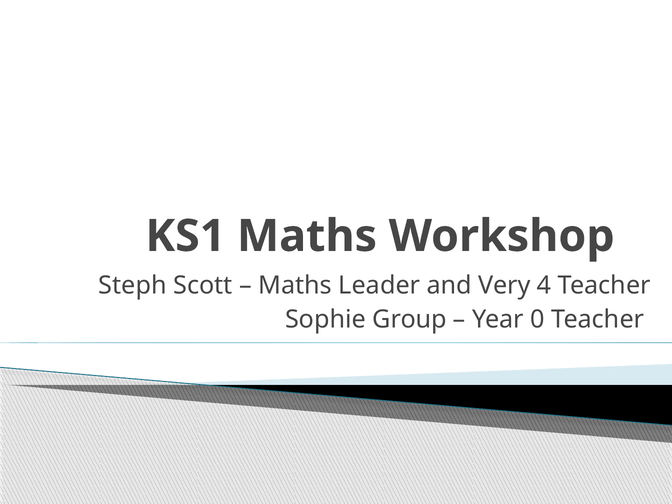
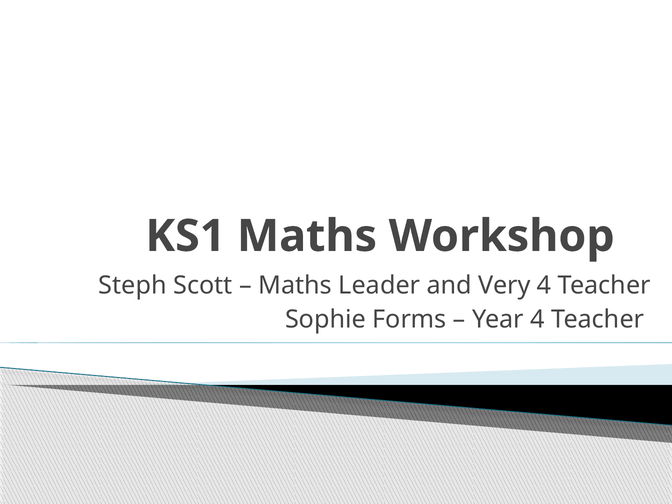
Group: Group -> Forms (409, 320)
Year 0: 0 -> 4 (538, 320)
